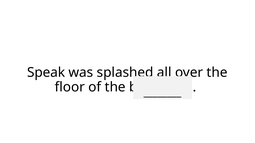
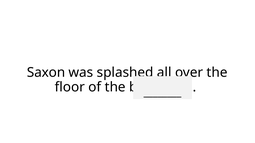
Speak: Speak -> Saxon (46, 73)
